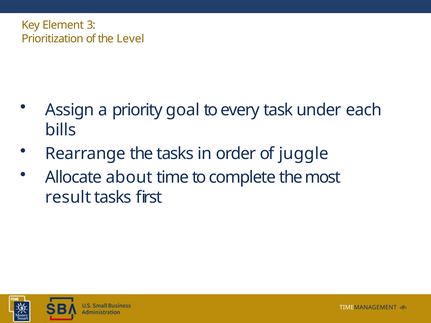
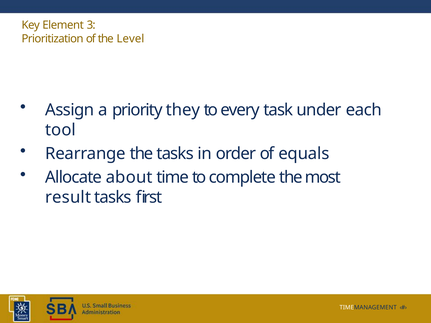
goal: goal -> they (183, 110)
bills: bills -> tool (61, 130)
juggle: juggle -> equals (304, 154)
